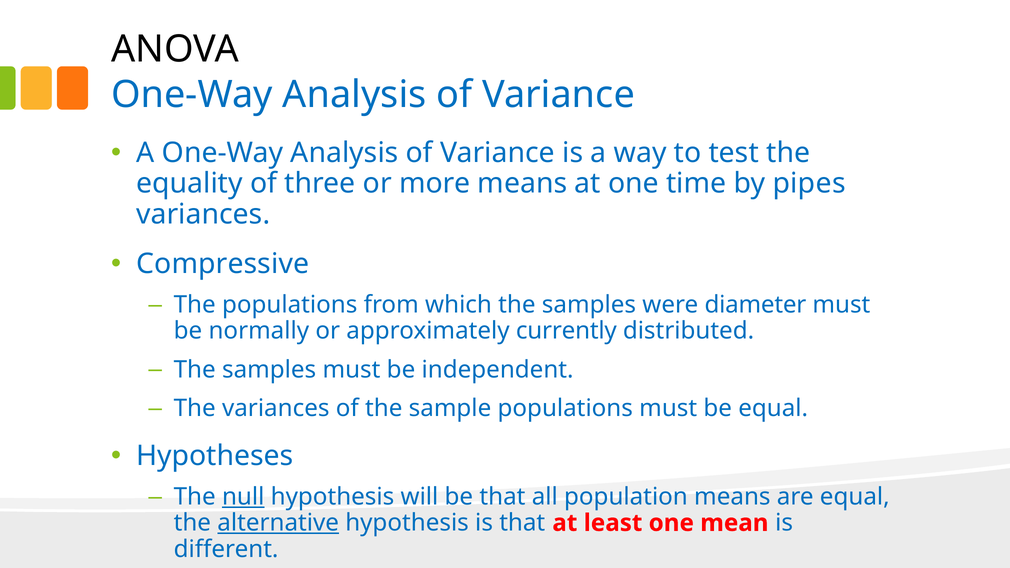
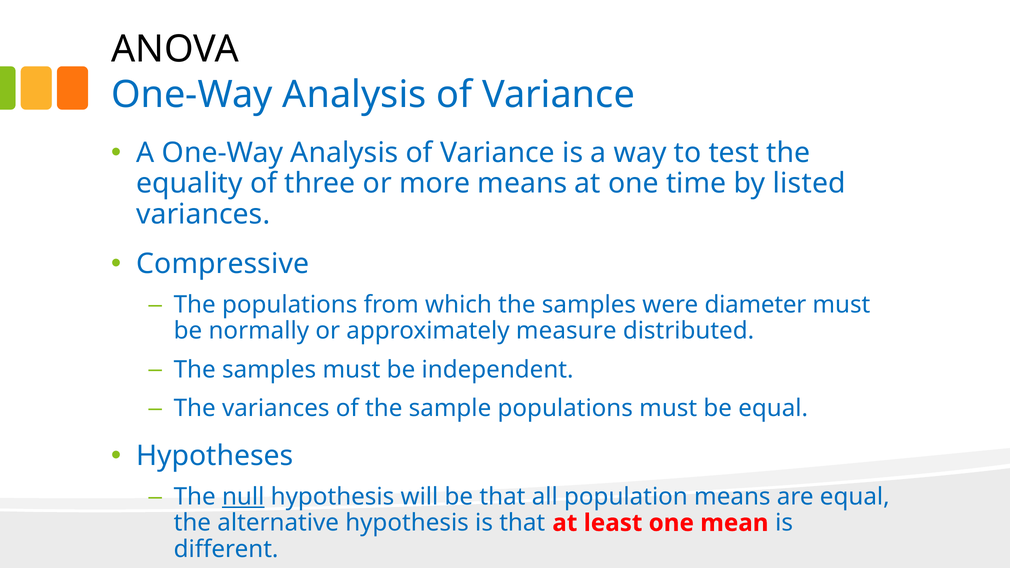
pipes: pipes -> listed (809, 184)
currently: currently -> measure (566, 331)
alternative underline: present -> none (278, 523)
